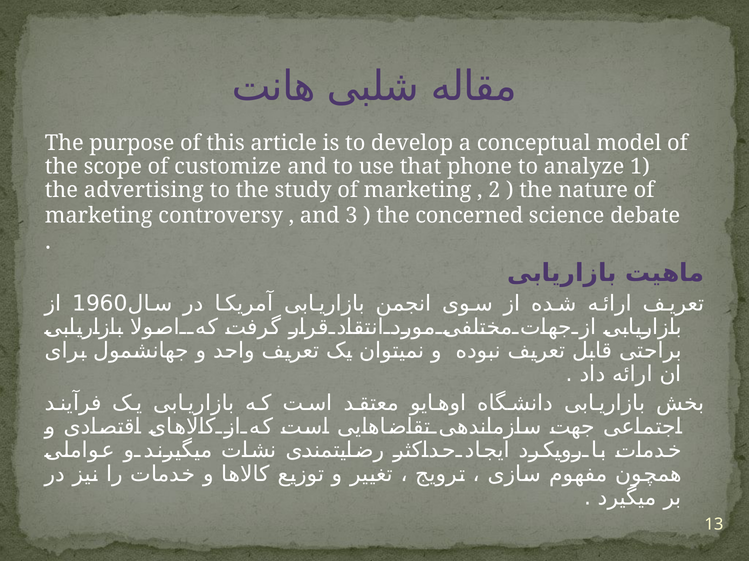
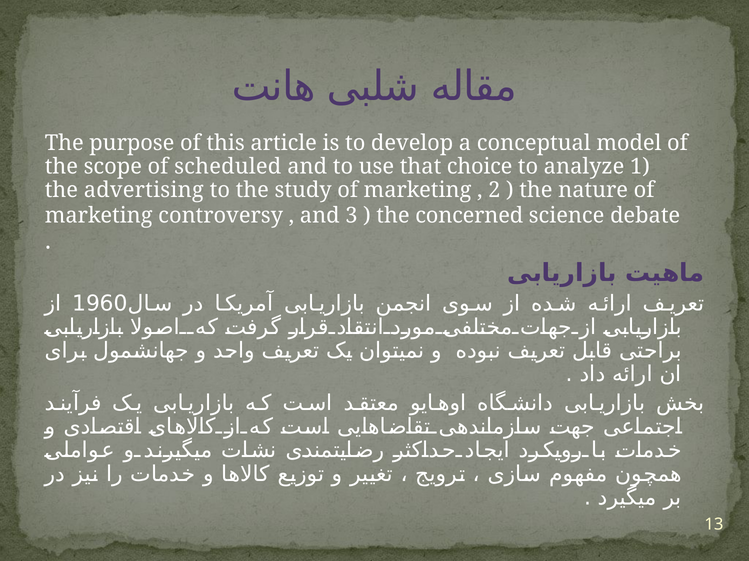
customize: customize -> scheduled (228, 167)
phone: phone -> choice (480, 167)
